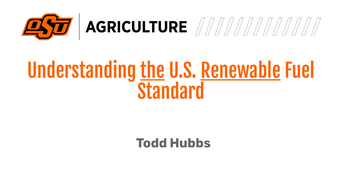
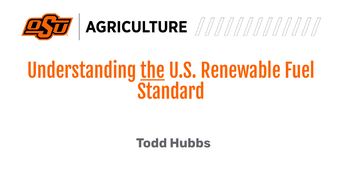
Renewable underline: present -> none (241, 71)
